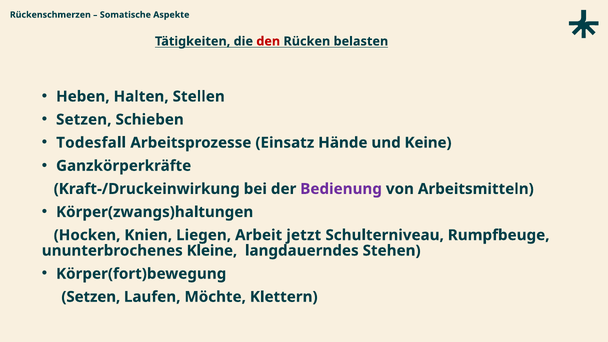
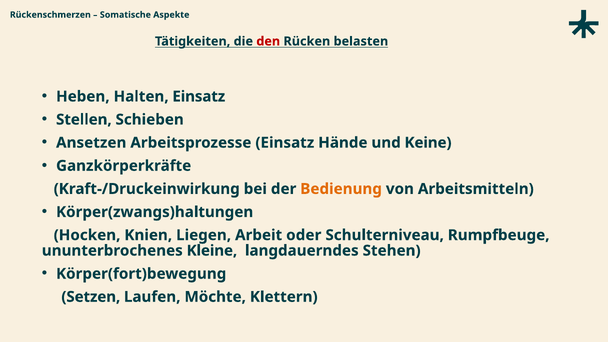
Halten Stellen: Stellen -> Einsatz (199, 96)
Setzen: Setzen -> Stellen (84, 120)
Todesfall: Todesfall -> Ansetzen (91, 143)
Bedienung colour: purple -> orange (341, 189)
jetzt: jetzt -> oder (304, 235)
